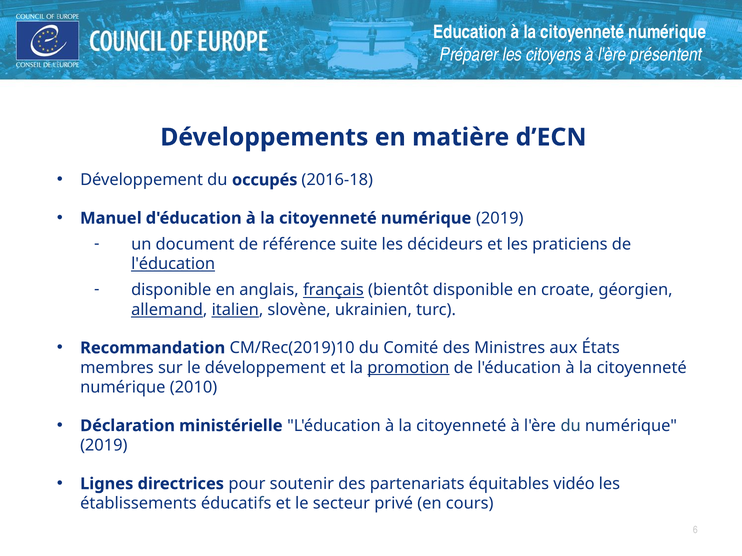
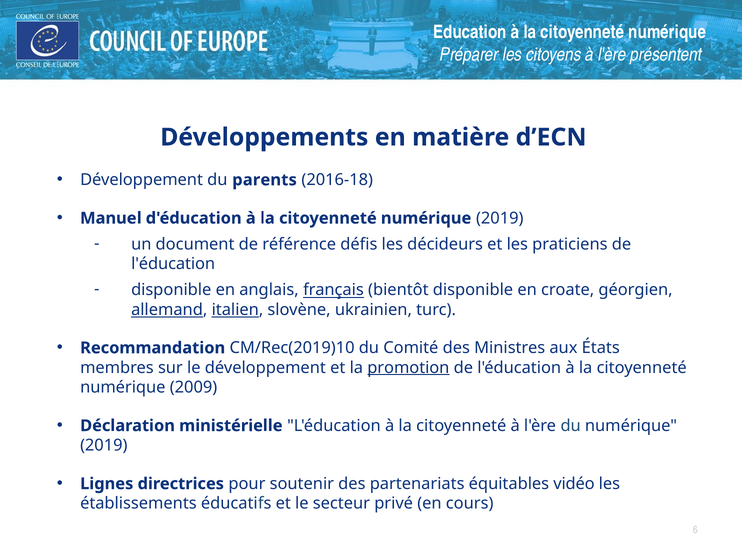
occupés: occupés -> parents (265, 180)
suite: suite -> défis (359, 244)
l'éducation underline: present -> none (173, 264)
2010: 2010 -> 2009 (194, 388)
